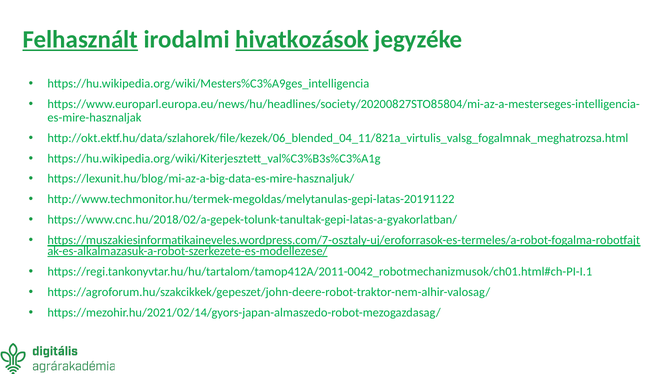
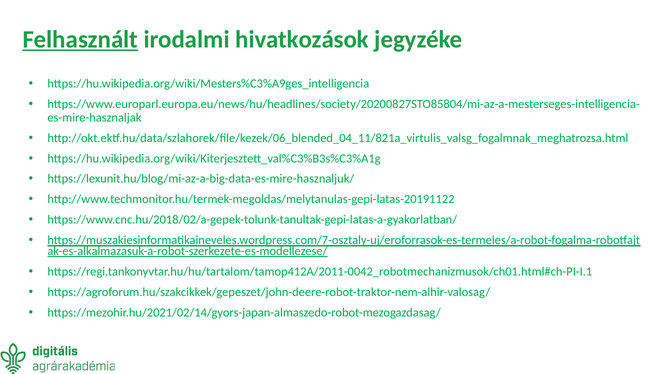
hivatkozások underline: present -> none (302, 40)
